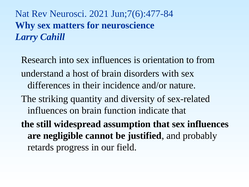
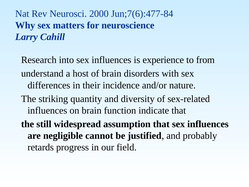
2021: 2021 -> 2000 (99, 14)
orientation: orientation -> experience (163, 60)
